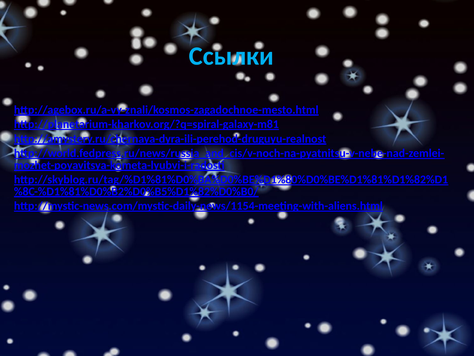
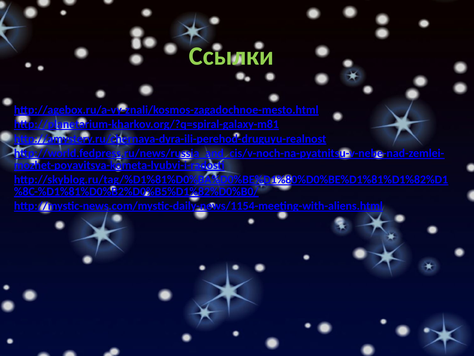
Ссылки colour: light blue -> light green (231, 56)
